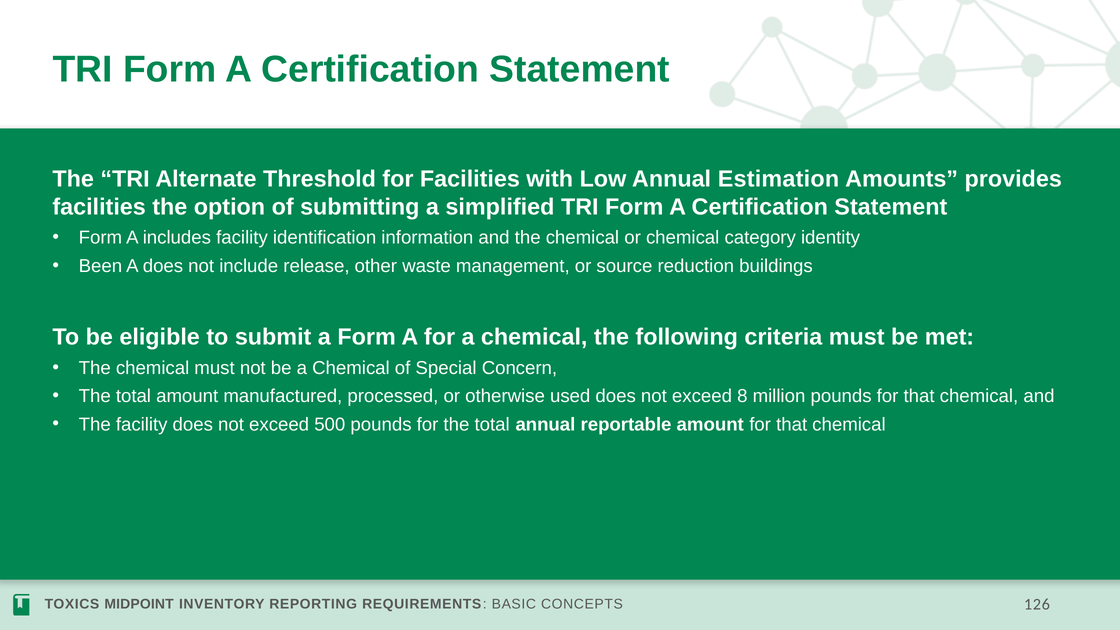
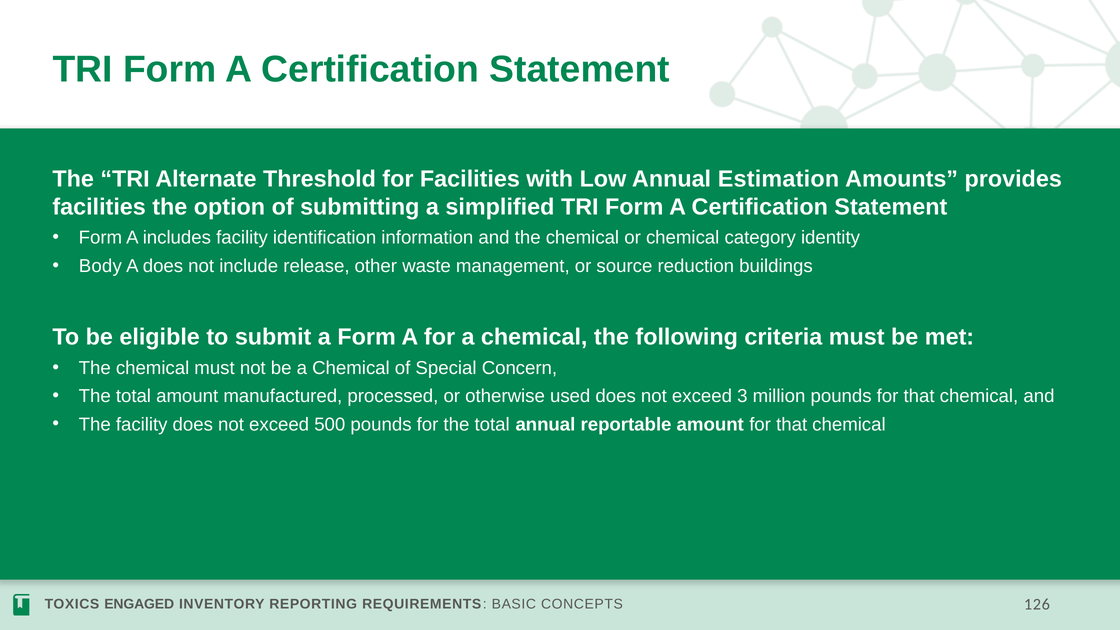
Been: Been -> Body (100, 266)
8: 8 -> 3 (742, 396)
MIDPOINT: MIDPOINT -> ENGAGED (139, 604)
